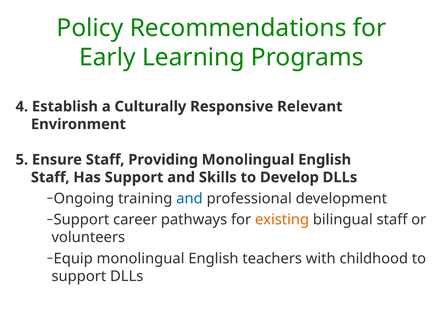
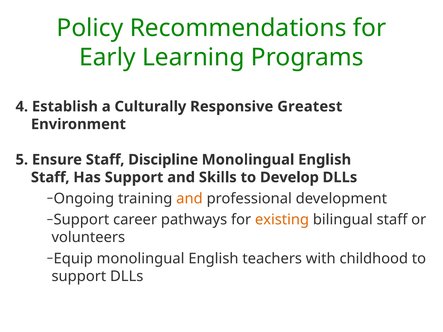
Relevant: Relevant -> Greatest (310, 107)
Providing: Providing -> Discipline (163, 160)
and colour: blue -> orange (189, 199)
